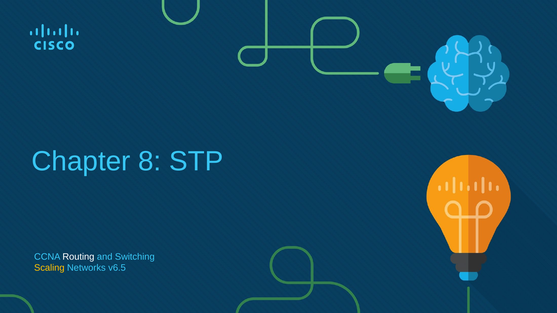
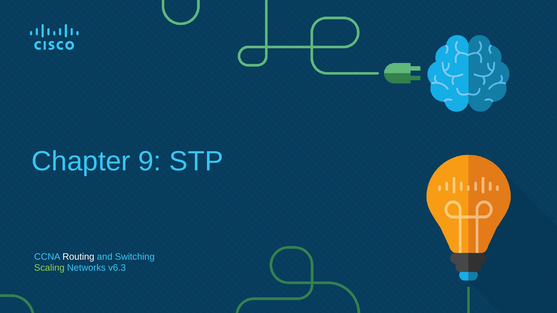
8: 8 -> 9 (150, 161)
Scaling colour: yellow -> light green (49, 268)
v6.5: v6.5 -> v6.3 (117, 268)
